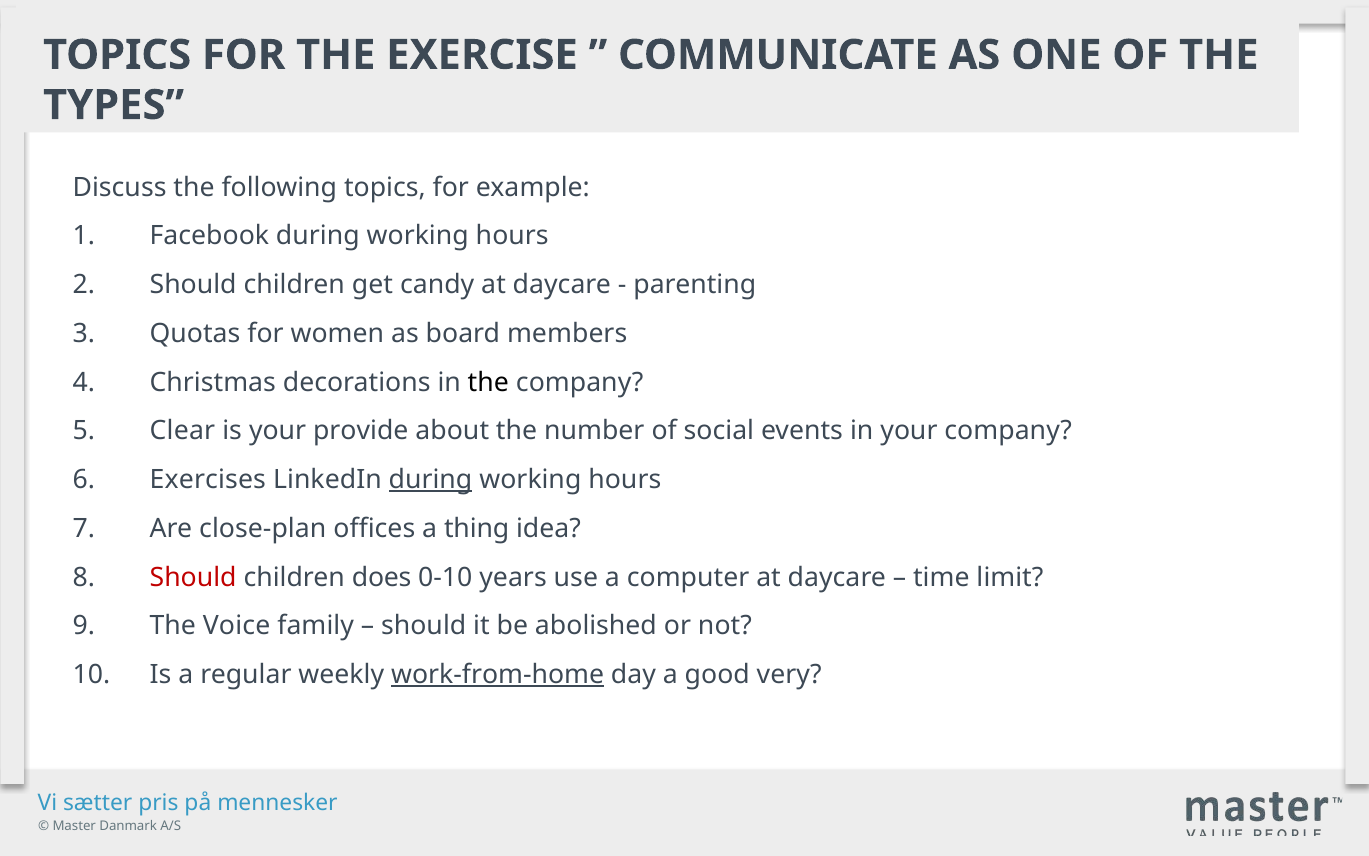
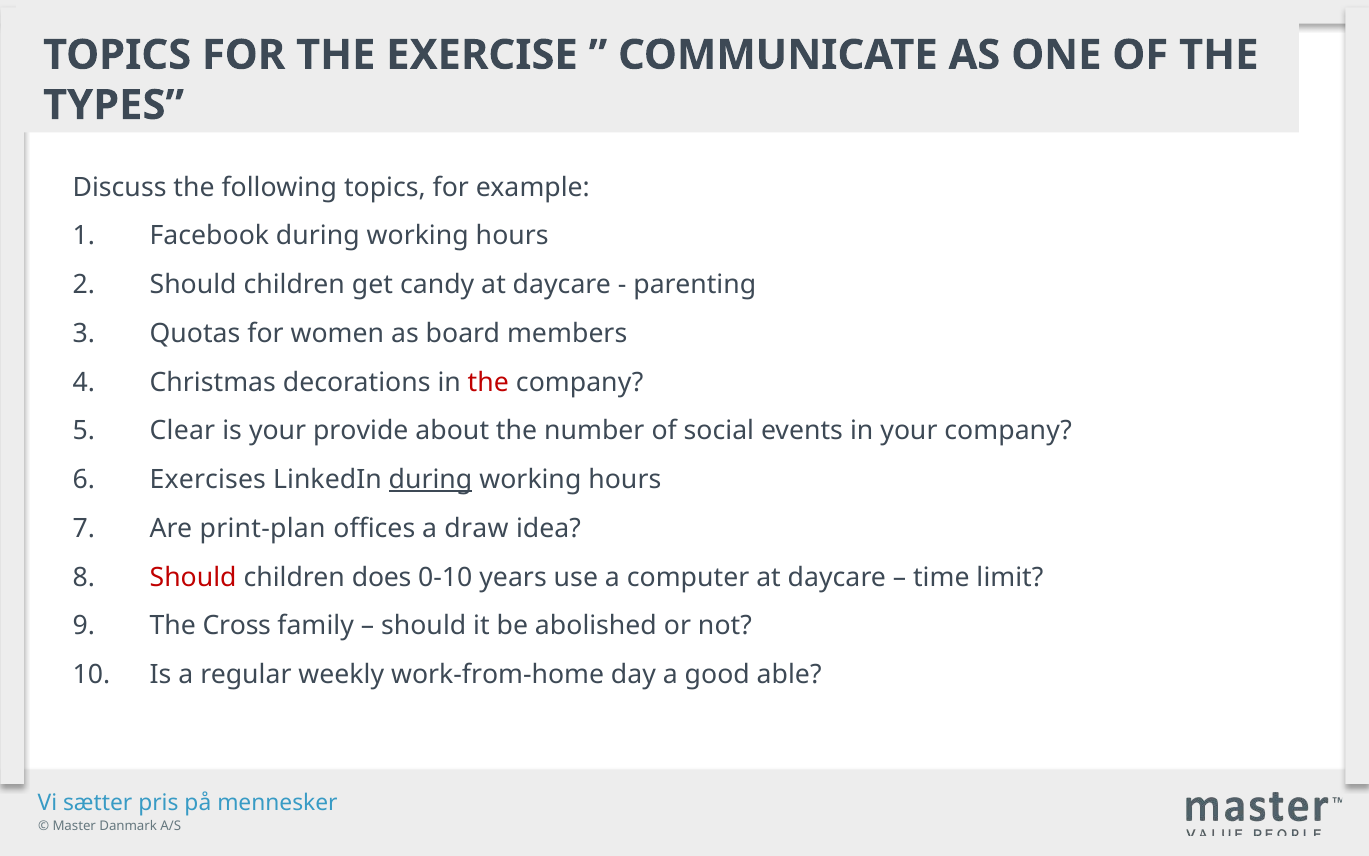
the colour: black -> red (488, 382)
close-plan: close-plan -> print-plan (263, 528)
thing: thing -> draw (476, 528)
Voice: Voice -> Cross (237, 626)
work-from-home underline: present -> none (498, 674)
very: very -> able (789, 674)
